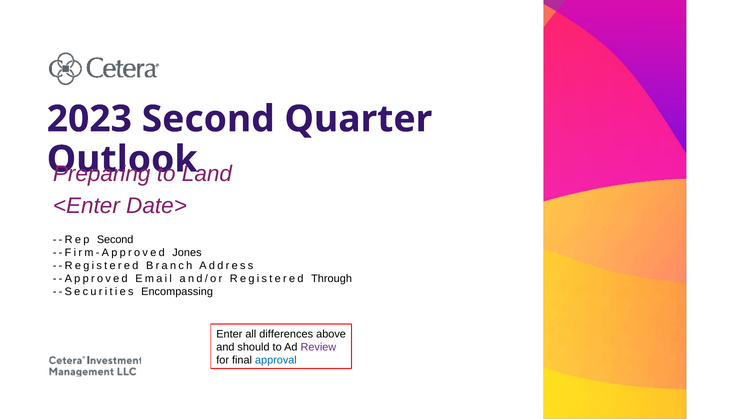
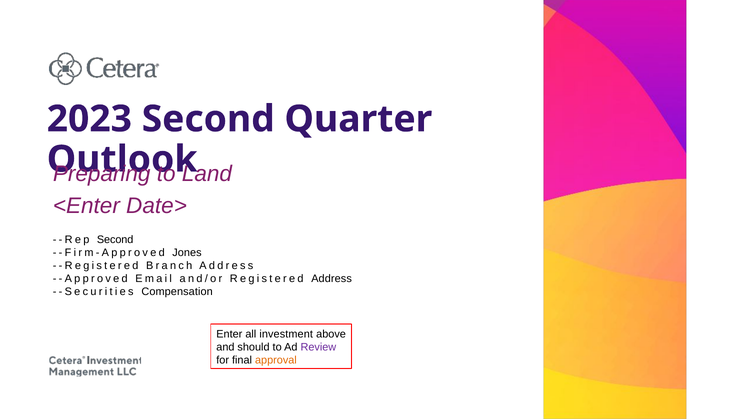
Registered Through: Through -> Address (332, 279)
Encompassing: Encompassing -> Compensation (177, 292)
differences: differences -> investment (286, 335)
approval colour: blue -> orange (276, 361)
